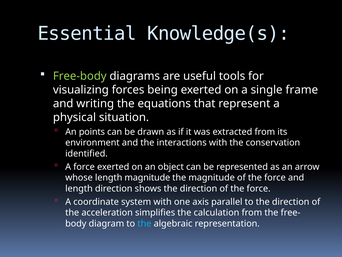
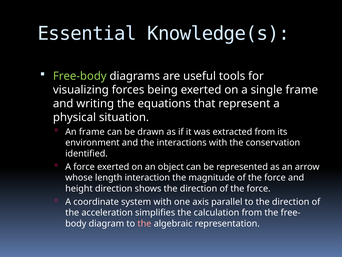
An points: points -> frame (92, 132)
length magnitude: magnitude -> interaction (147, 177)
length: length -> height (79, 188)
the colour: light blue -> pink (144, 223)
